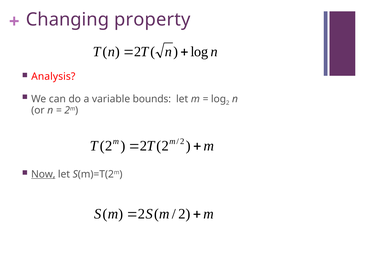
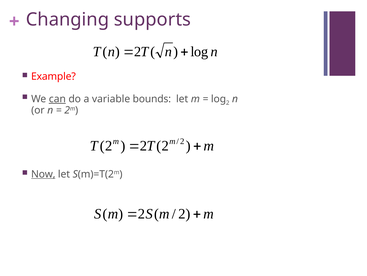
property: property -> supports (152, 20)
Analysis: Analysis -> Example (53, 76)
can underline: none -> present (57, 99)
